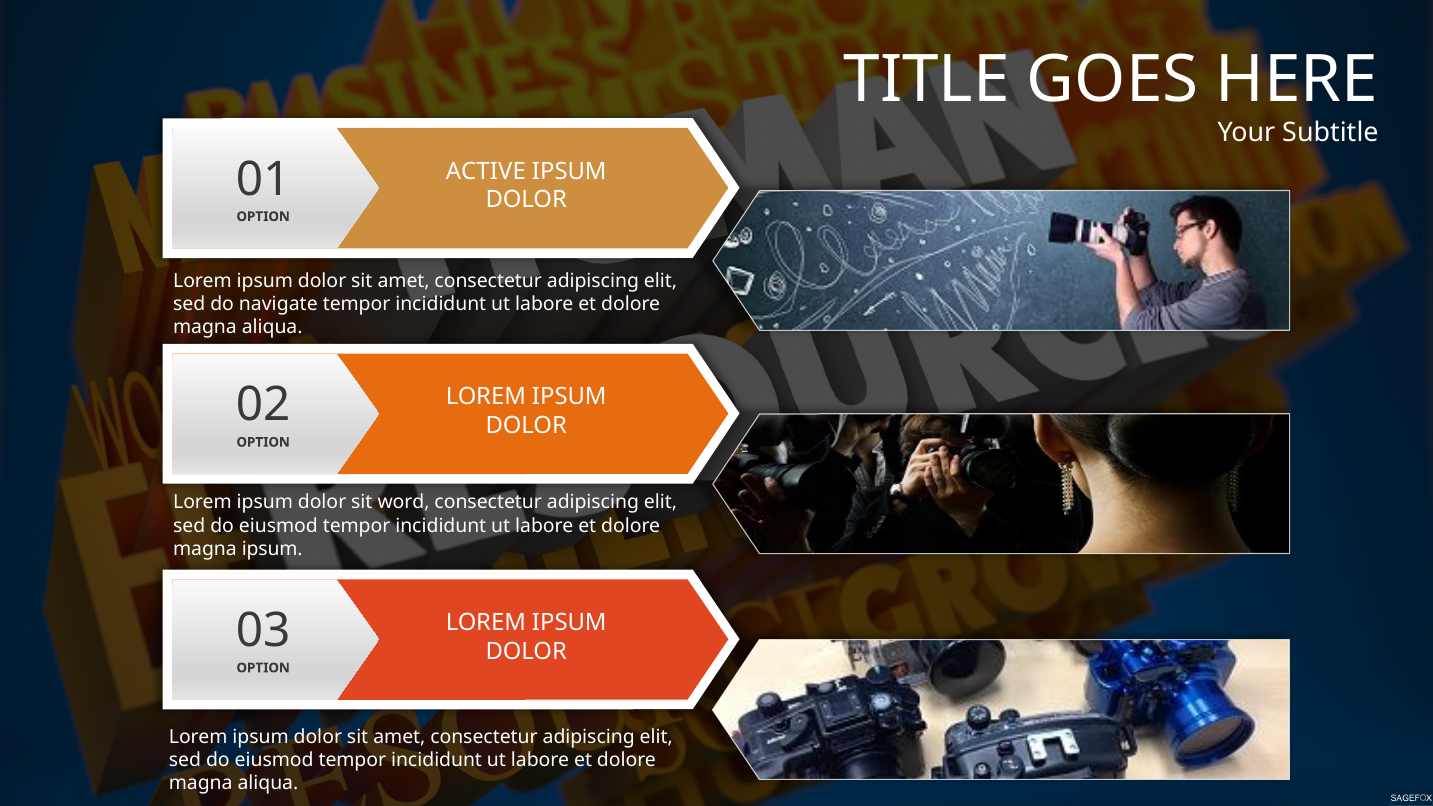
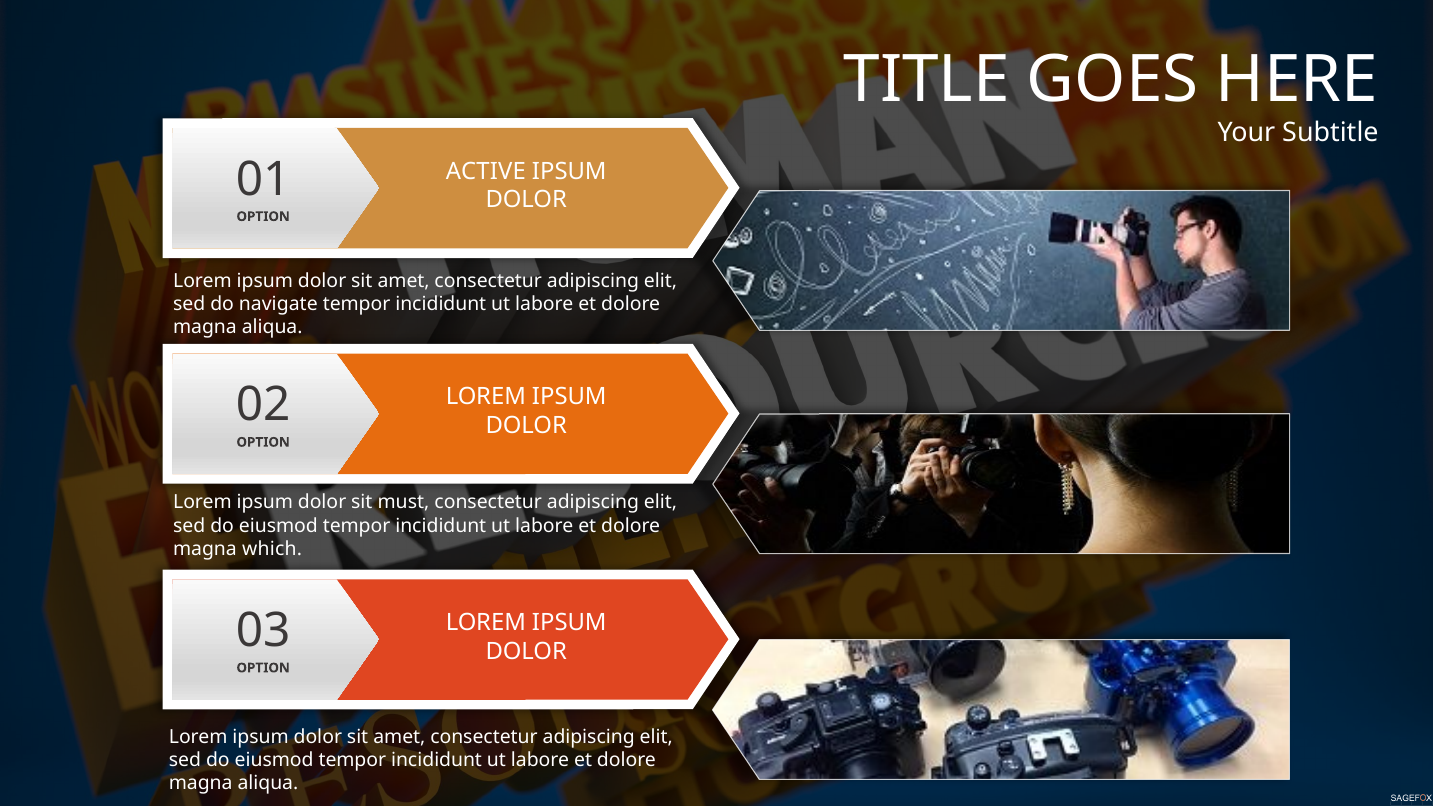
word: word -> must (403, 503)
magna ipsum: ipsum -> which (272, 549)
